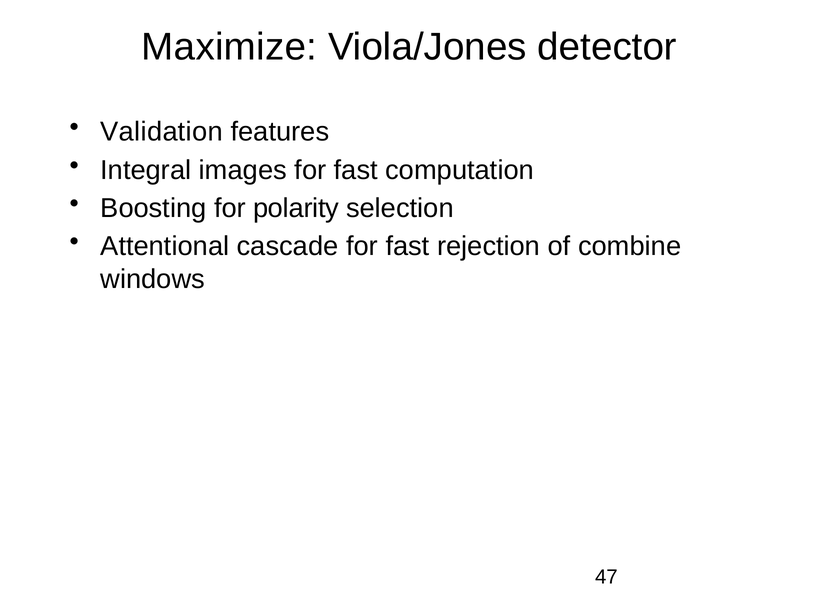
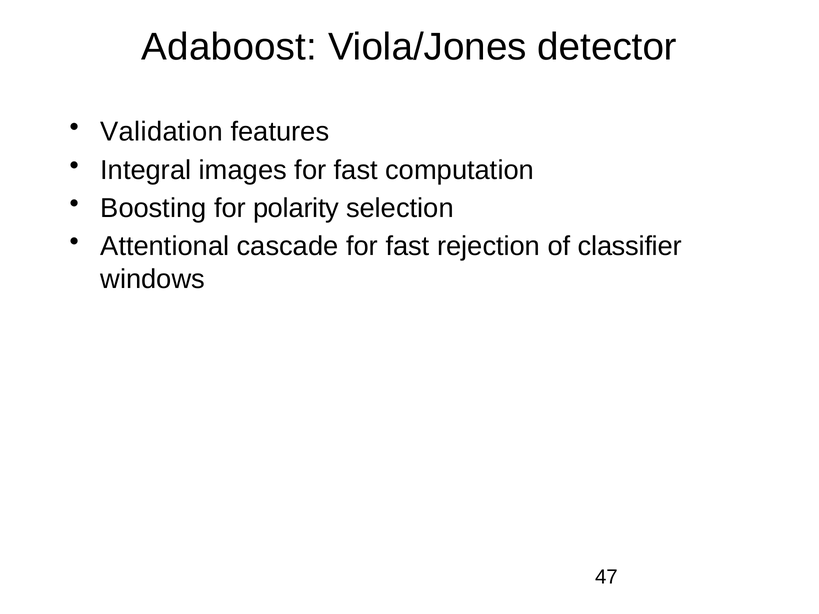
Maximize: Maximize -> Adaboost (229, 47)
combine: combine -> classifier (630, 247)
